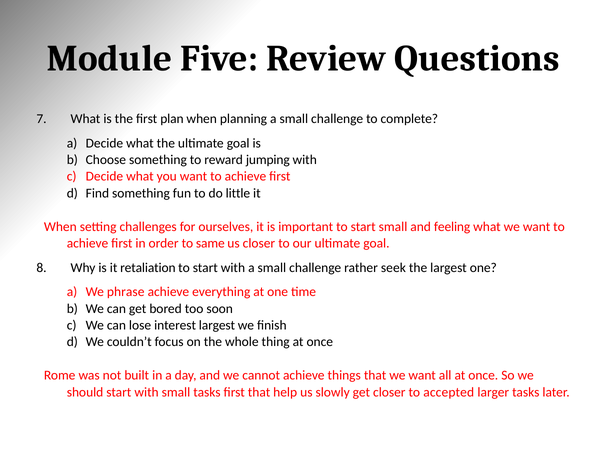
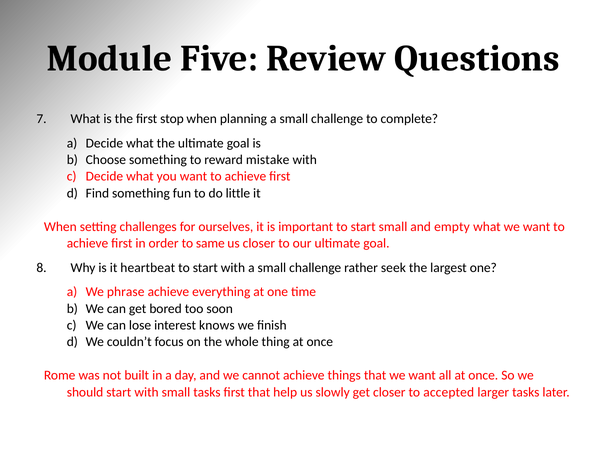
plan: plan -> stop (172, 119)
jumping: jumping -> mistake (268, 160)
feeling: feeling -> empty (452, 227)
retaliation: retaliation -> heartbeat (148, 268)
interest largest: largest -> knows (217, 326)
